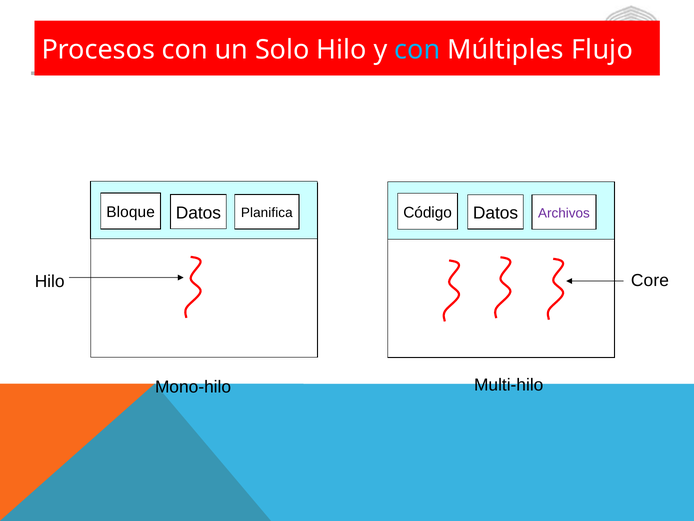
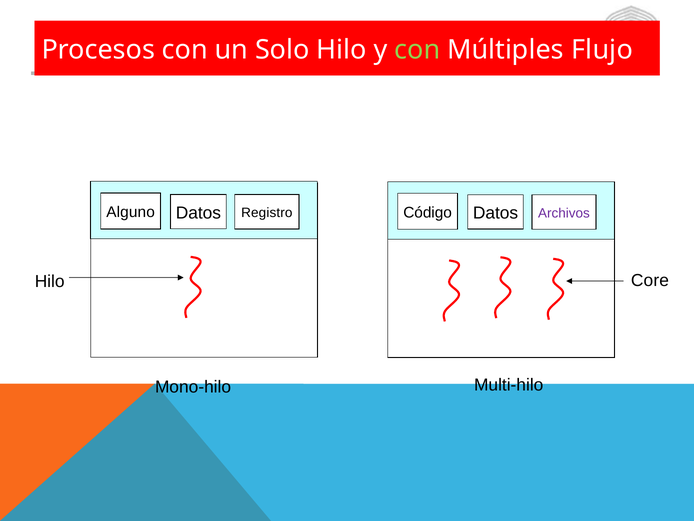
con colour: light blue -> light green (417, 50)
Bloque: Bloque -> Alguno (131, 212)
Planifica: Planifica -> Registro (267, 213)
